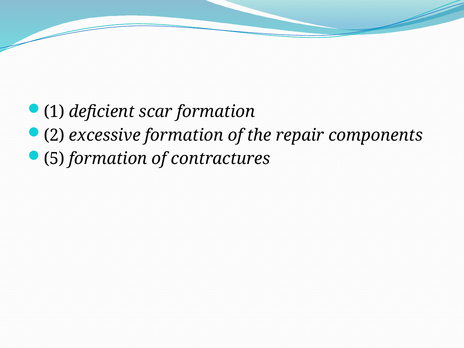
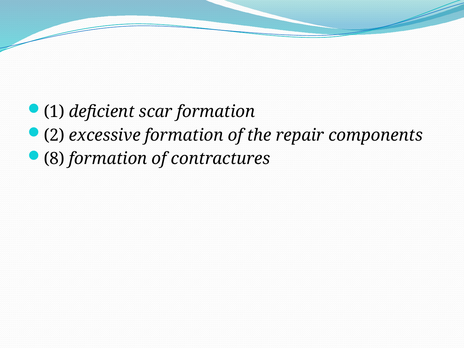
5: 5 -> 8 (54, 159)
